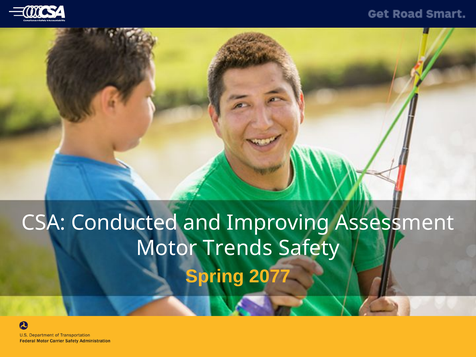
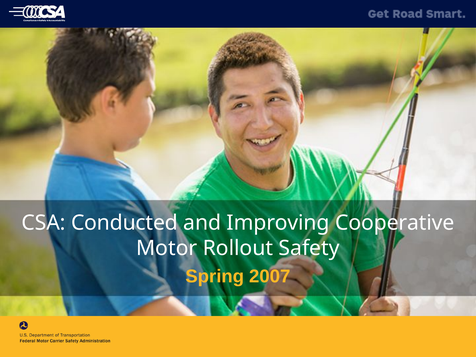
Assessment: Assessment -> Cooperative (395, 223)
Trends: Trends -> Rollout (238, 248)
2077: 2077 -> 2007 (270, 277)
